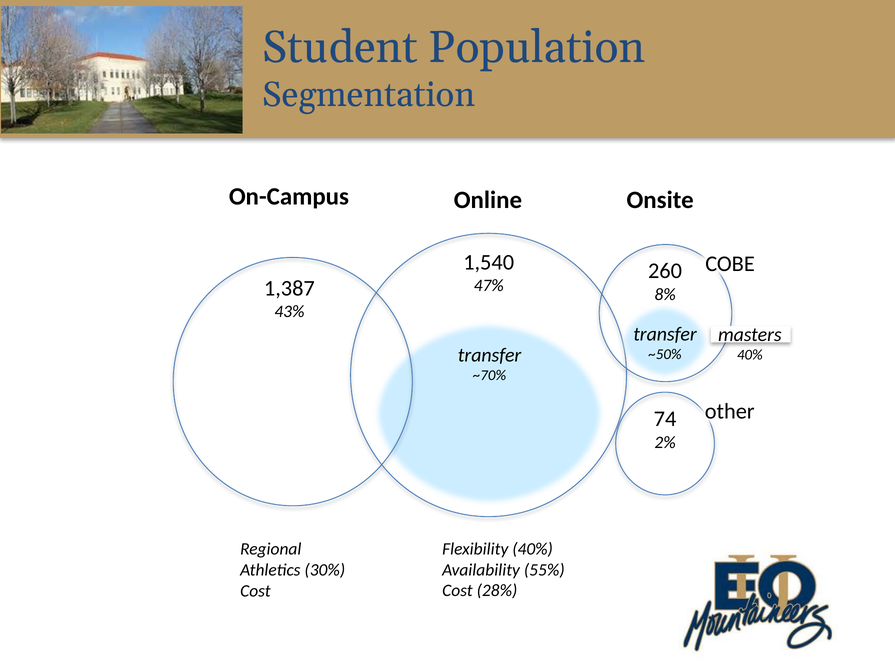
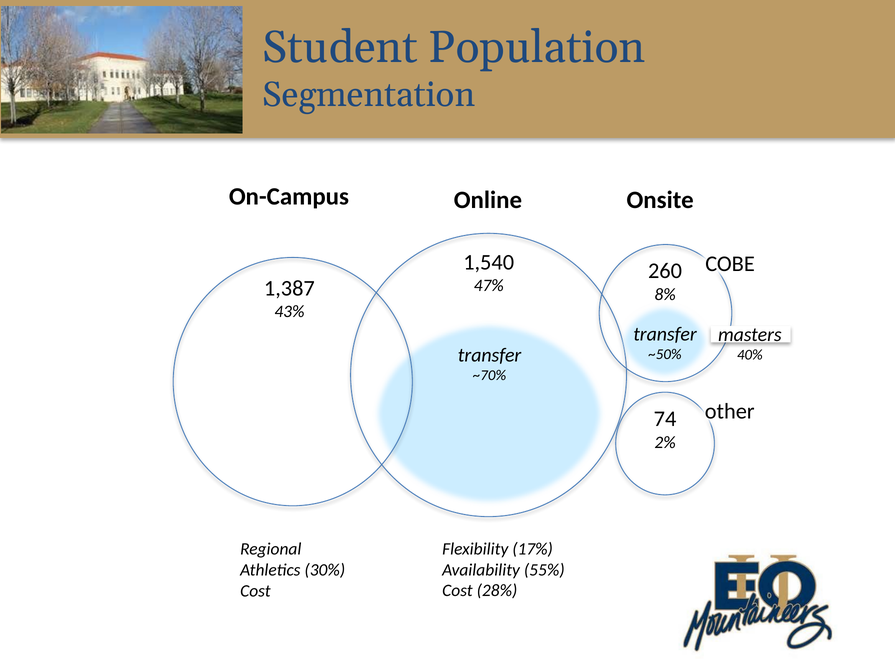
Flexibility 40%: 40% -> 17% (533, 549)
